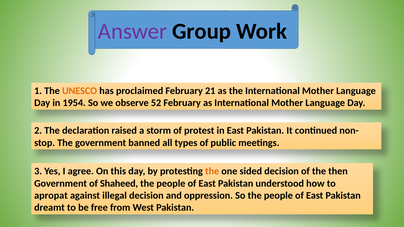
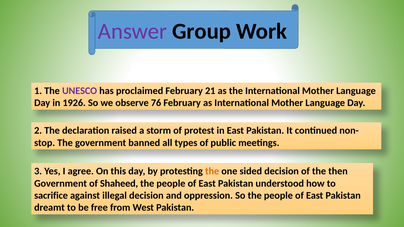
UNESCO colour: orange -> purple (80, 91)
1954: 1954 -> 1926 (74, 103)
52: 52 -> 76 (156, 103)
apropat: apropat -> sacrifice (51, 196)
